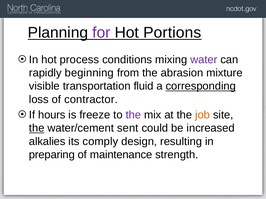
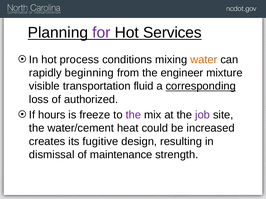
Portions: Portions -> Services (172, 33)
water colour: purple -> orange (204, 60)
abrasion: abrasion -> engineer (182, 73)
contractor: contractor -> authorized (91, 100)
job colour: orange -> purple (203, 115)
the underline: present -> none (37, 128)
sent: sent -> heat (128, 128)
alkalies: alkalies -> creates (47, 142)
comply: comply -> fugitive (100, 142)
preparing: preparing -> dismissal (52, 155)
